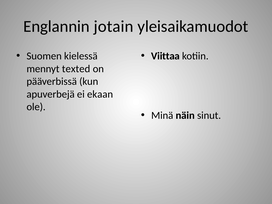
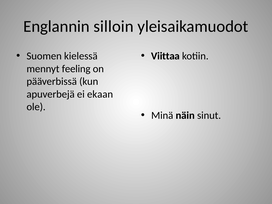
jotain: jotain -> silloin (114, 26)
texted: texted -> feeling (76, 69)
